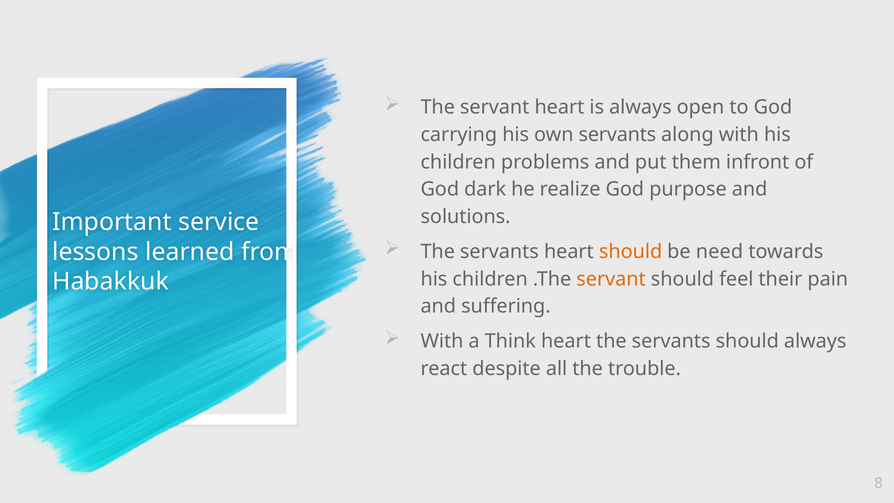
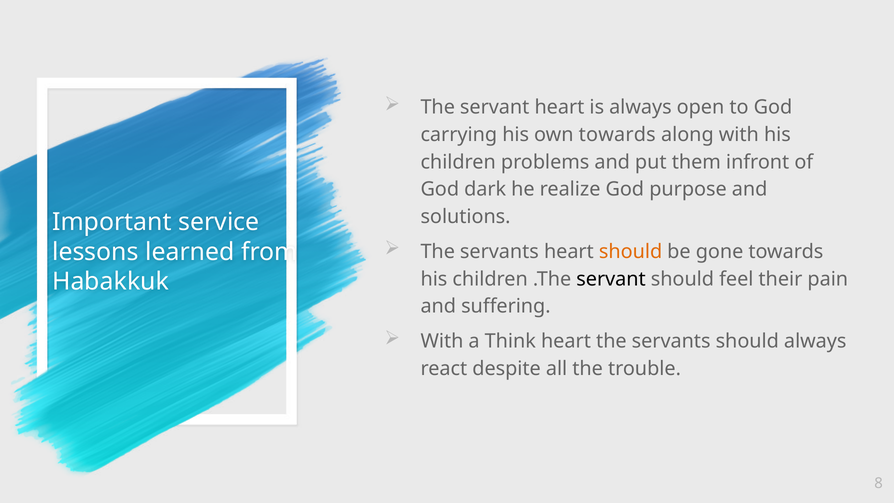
own servants: servants -> towards (617, 135)
need: need -> gone (720, 252)
servant colour: orange -> black (611, 279)
